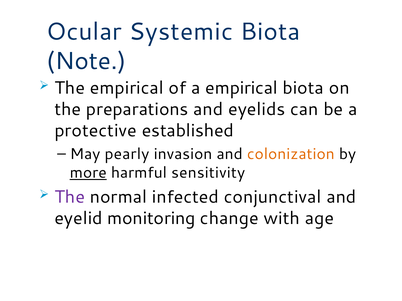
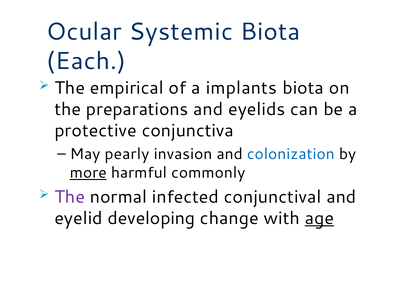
Note: Note -> Each (86, 61)
a empirical: empirical -> implants (241, 88)
established: established -> conjunctiva (188, 131)
colonization colour: orange -> blue (291, 154)
sensitivity: sensitivity -> commonly (208, 173)
monitoring: monitoring -> developing (151, 219)
age underline: none -> present (319, 219)
